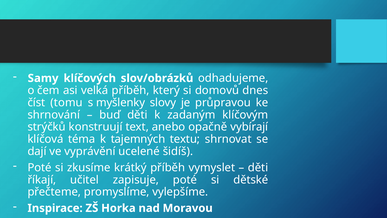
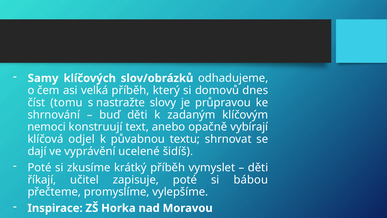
myšlenky: myšlenky -> nastražte (121, 102)
strýčků: strýčků -> nemoci (47, 127)
téma: téma -> odjel (82, 139)
tajemných: tajemných -> půvabnou (138, 139)
dětské: dětské -> bábou (251, 180)
